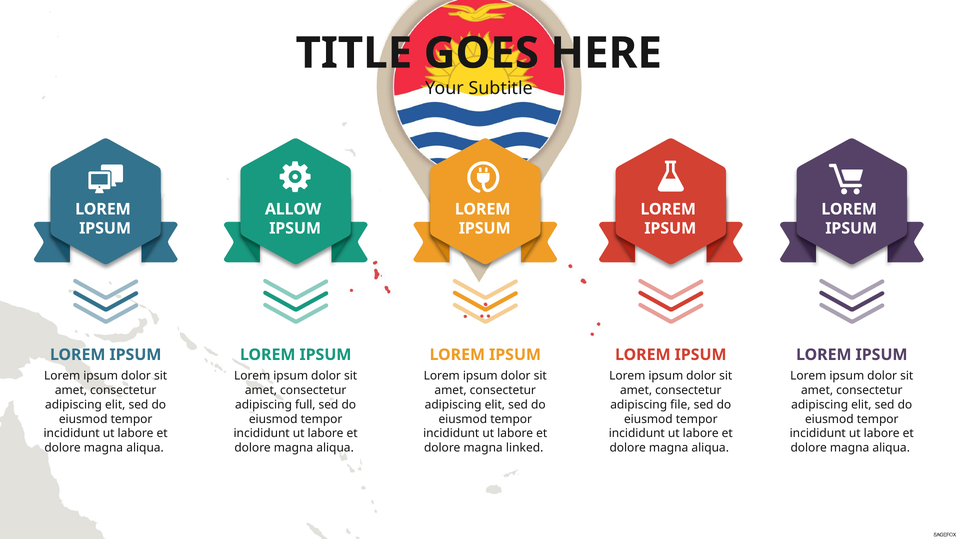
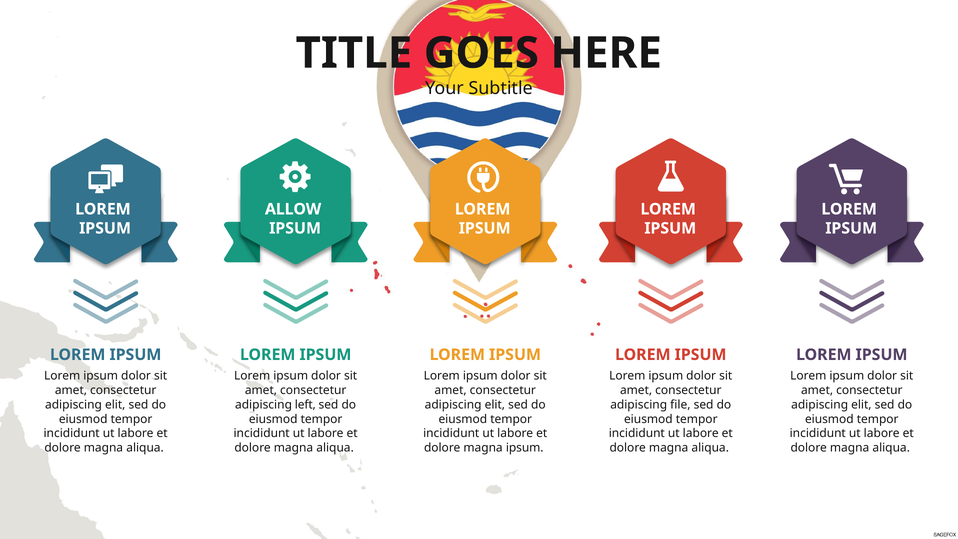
full: full -> left (305, 405)
magna linked: linked -> ipsum (525, 448)
